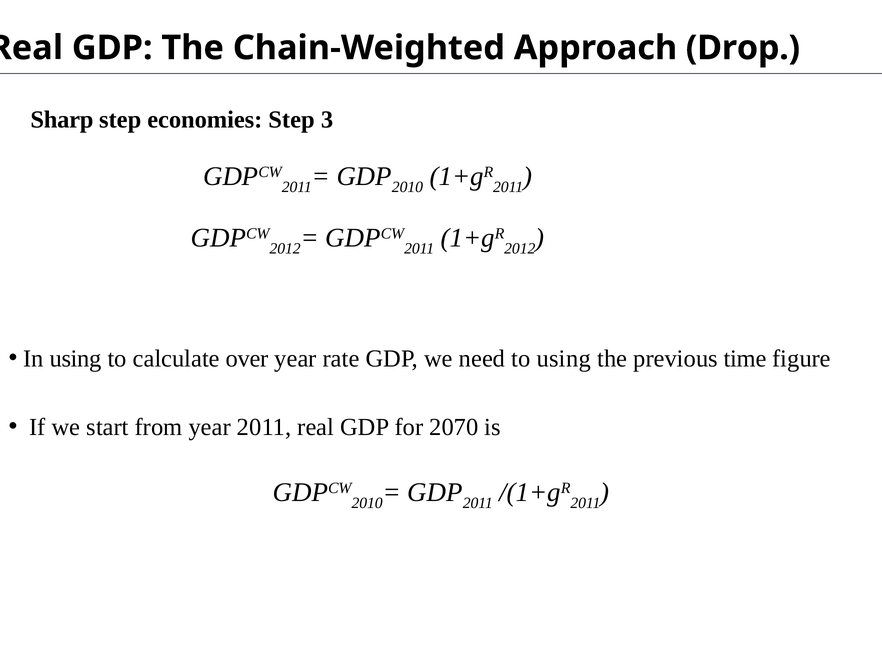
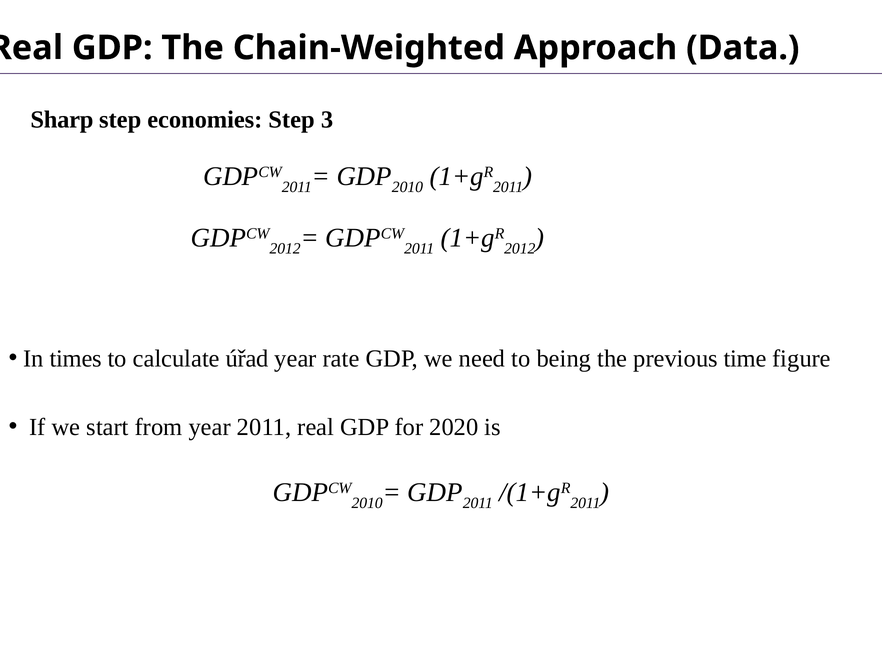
Drop: Drop -> Data (743, 48)
In using: using -> times (76, 359)
over: over -> úřad (247, 359)
to using: using -> being (564, 359)
2070: 2070 -> 2020 (454, 427)
